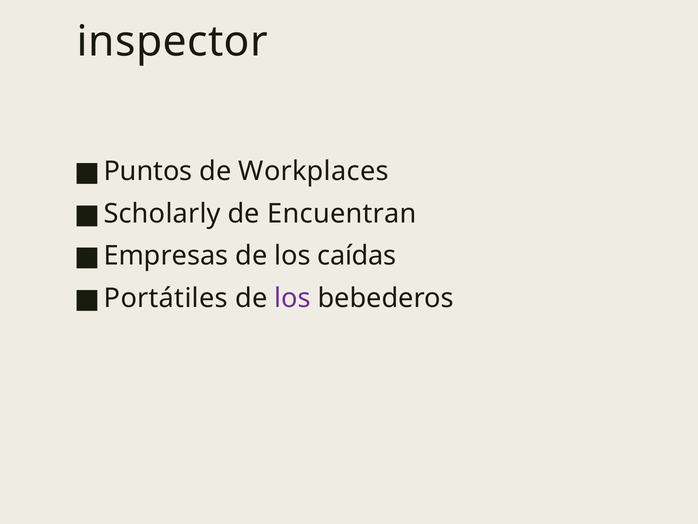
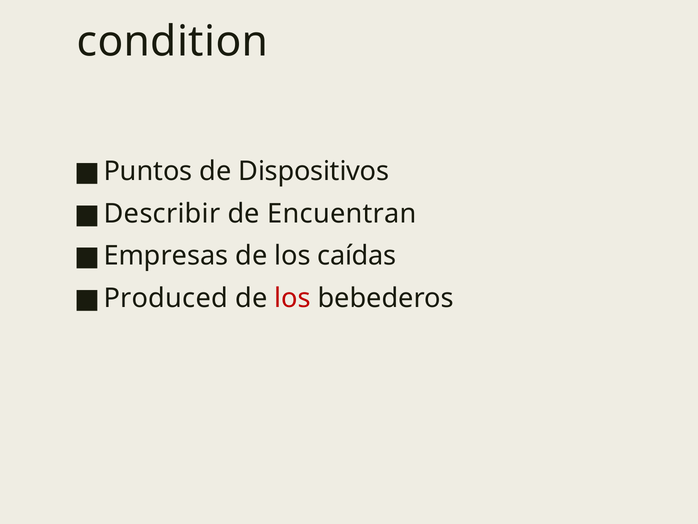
inspector: inspector -> condition (172, 42)
Workplaces: Workplaces -> Dispositivos (314, 171)
Scholarly: Scholarly -> Describir (162, 214)
Portátiles: Portátiles -> Produced (166, 298)
los colour: purple -> red (293, 298)
